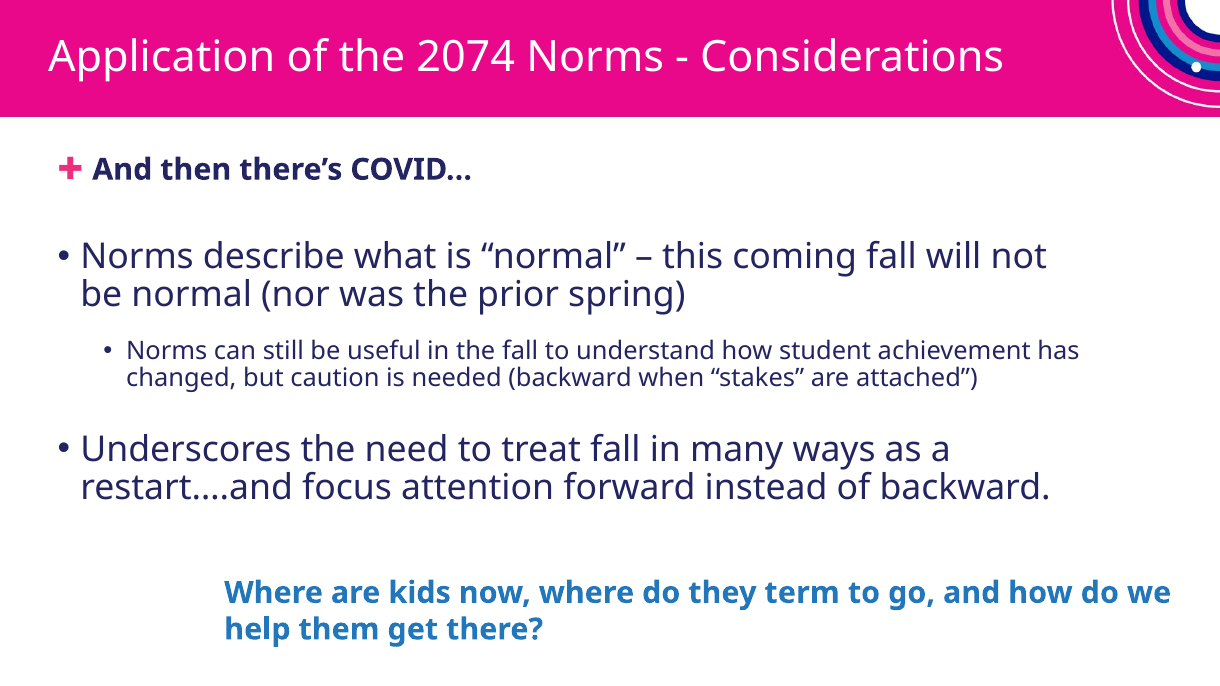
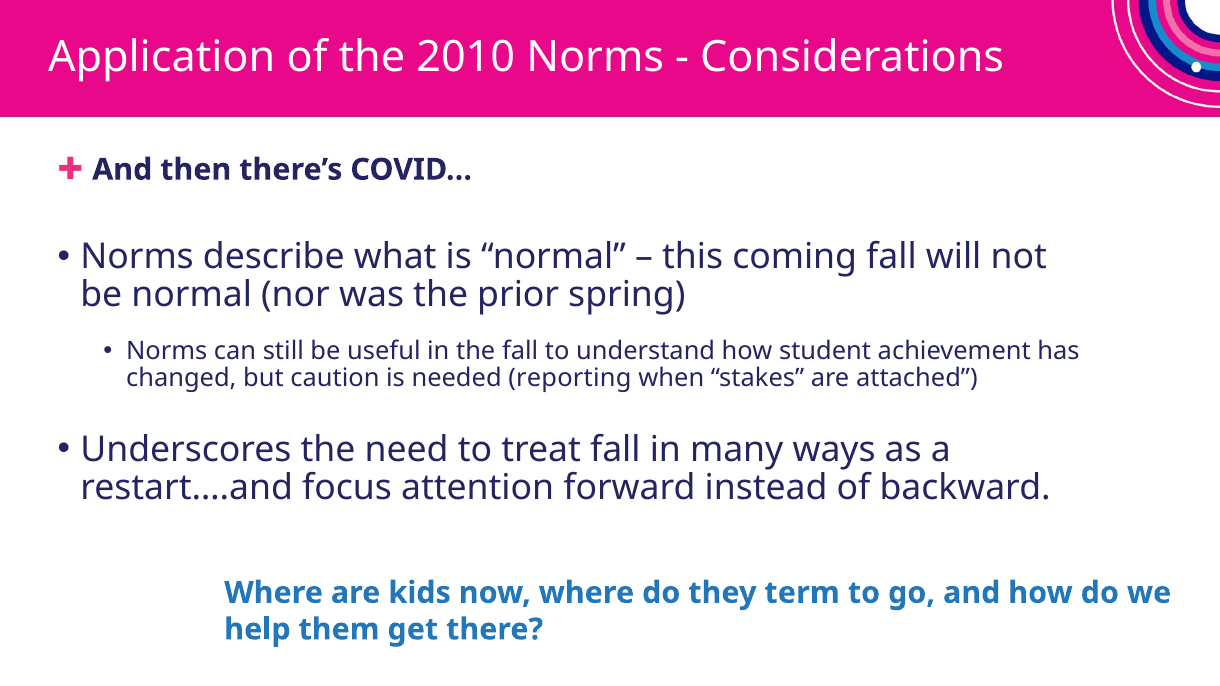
2074: 2074 -> 2010 (466, 57)
needed backward: backward -> reporting (570, 379)
